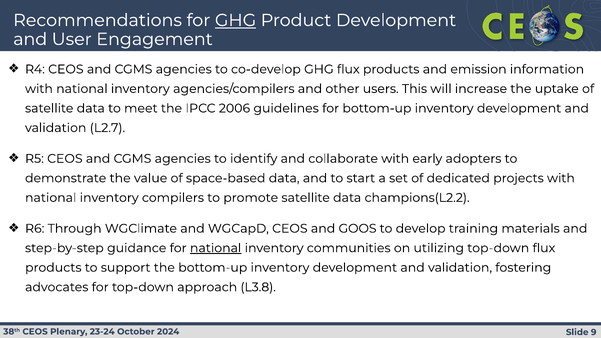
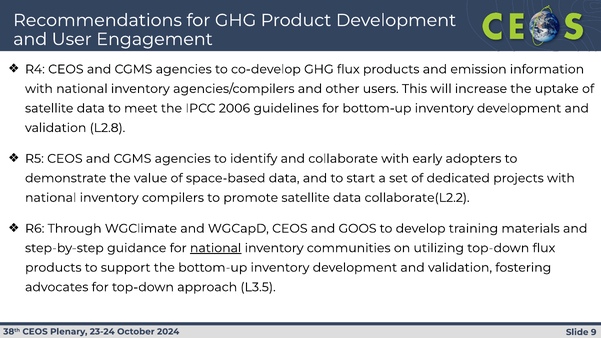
GHG underline: present -> none (236, 20)
L2.7: L2.7 -> L2.8 (107, 128)
champions(L2.2: champions(L2.2 -> collaborate(L2.2 (417, 198)
L3.8: L3.8 -> L3.5 (258, 287)
